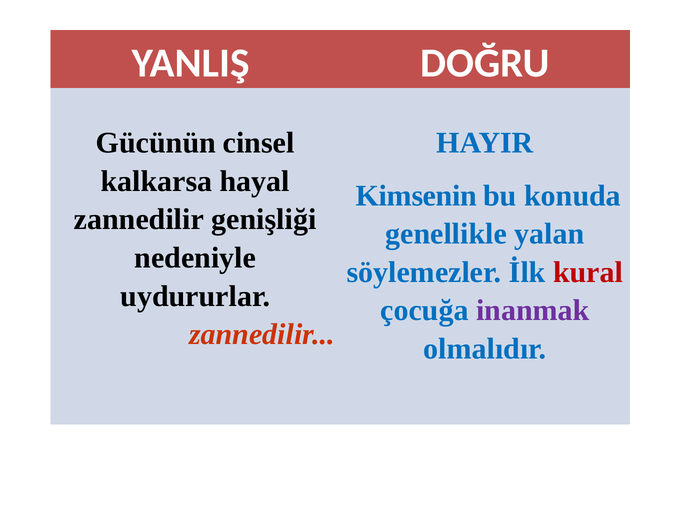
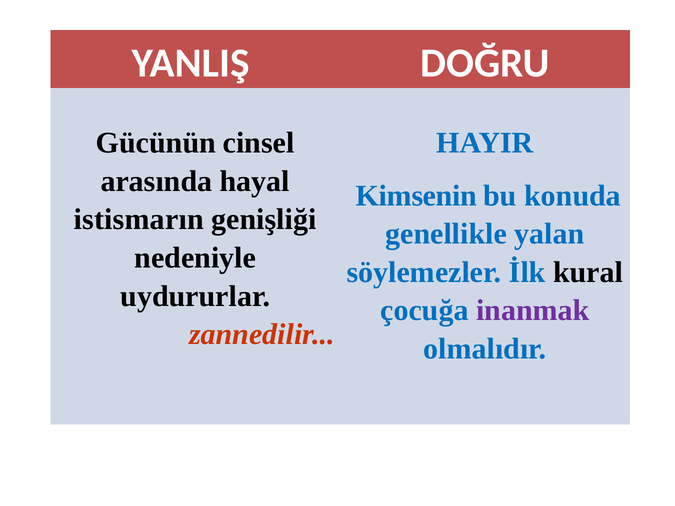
kalkarsa: kalkarsa -> arasında (156, 181)
zannedilir: zannedilir -> istismarın (139, 220)
kural colour: red -> black (588, 272)
